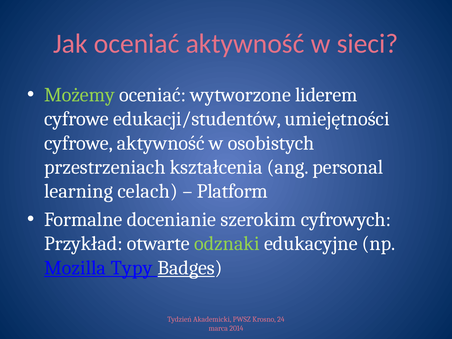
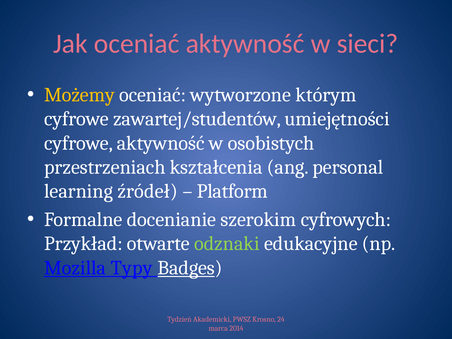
Możemy colour: light green -> yellow (79, 95)
liderem: liderem -> którym (326, 95)
edukacji/studentów: edukacji/studentów -> zawartej/studentów (197, 119)
celach: celach -> źródeł (148, 191)
